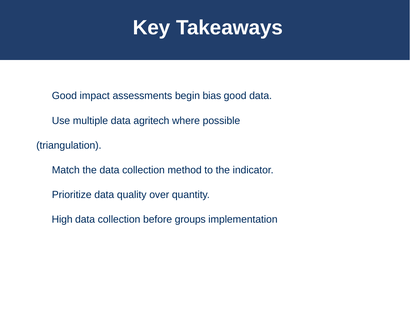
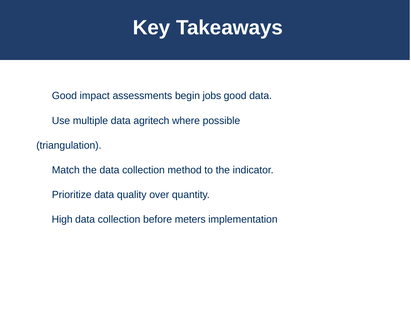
bias: bias -> jobs (212, 96)
groups: groups -> meters (190, 219)
